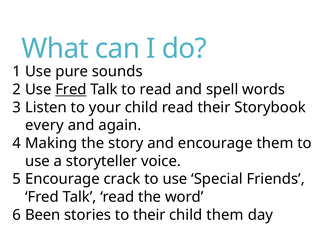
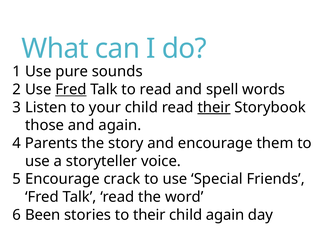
their underline: none -> present (214, 107)
every: every -> those (45, 125)
Making: Making -> Parents (51, 143)
child them: them -> again (225, 214)
